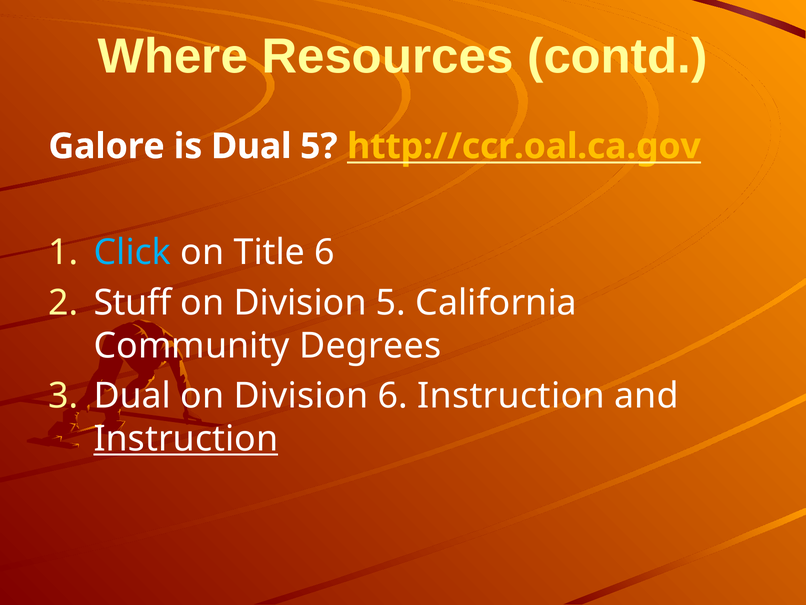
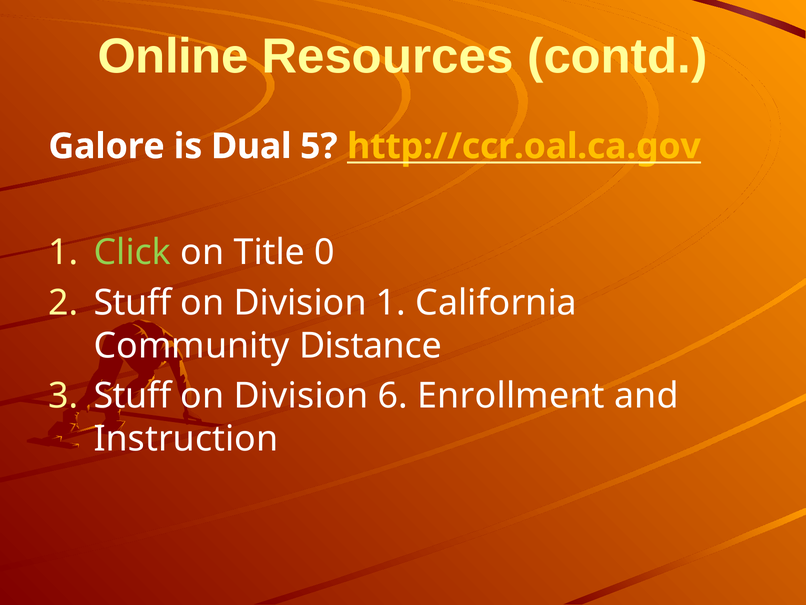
Where: Where -> Online (173, 56)
Click colour: light blue -> light green (132, 252)
Title 6: 6 -> 0 (325, 252)
Division 5: 5 -> 1 (391, 302)
Degrees: Degrees -> Distance (370, 345)
Dual: Dual -> Stuff (133, 396)
6 Instruction: Instruction -> Enrollment (511, 396)
Instruction underline: present -> none (186, 439)
